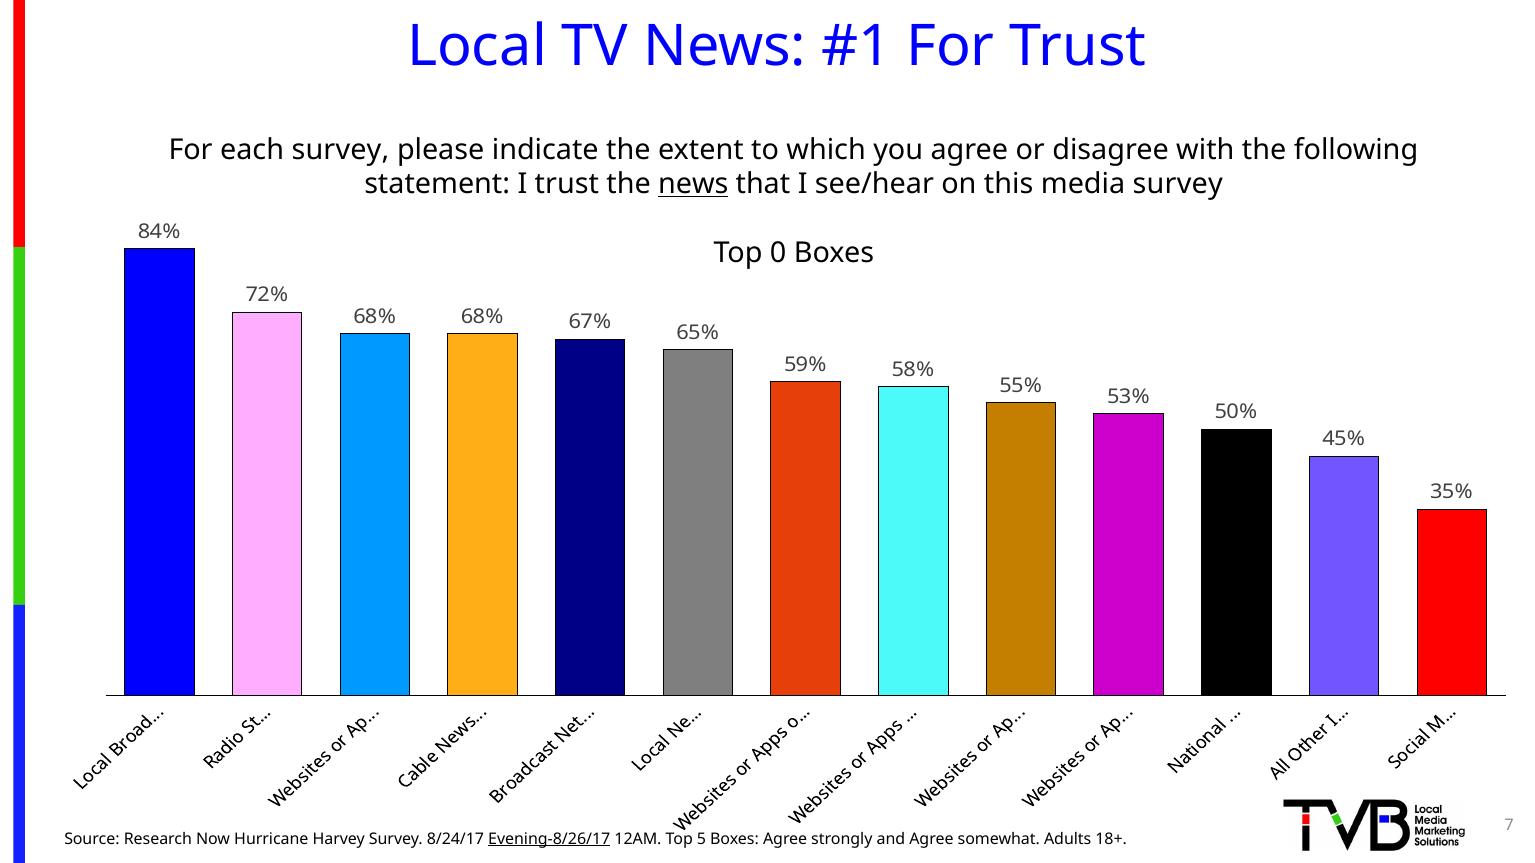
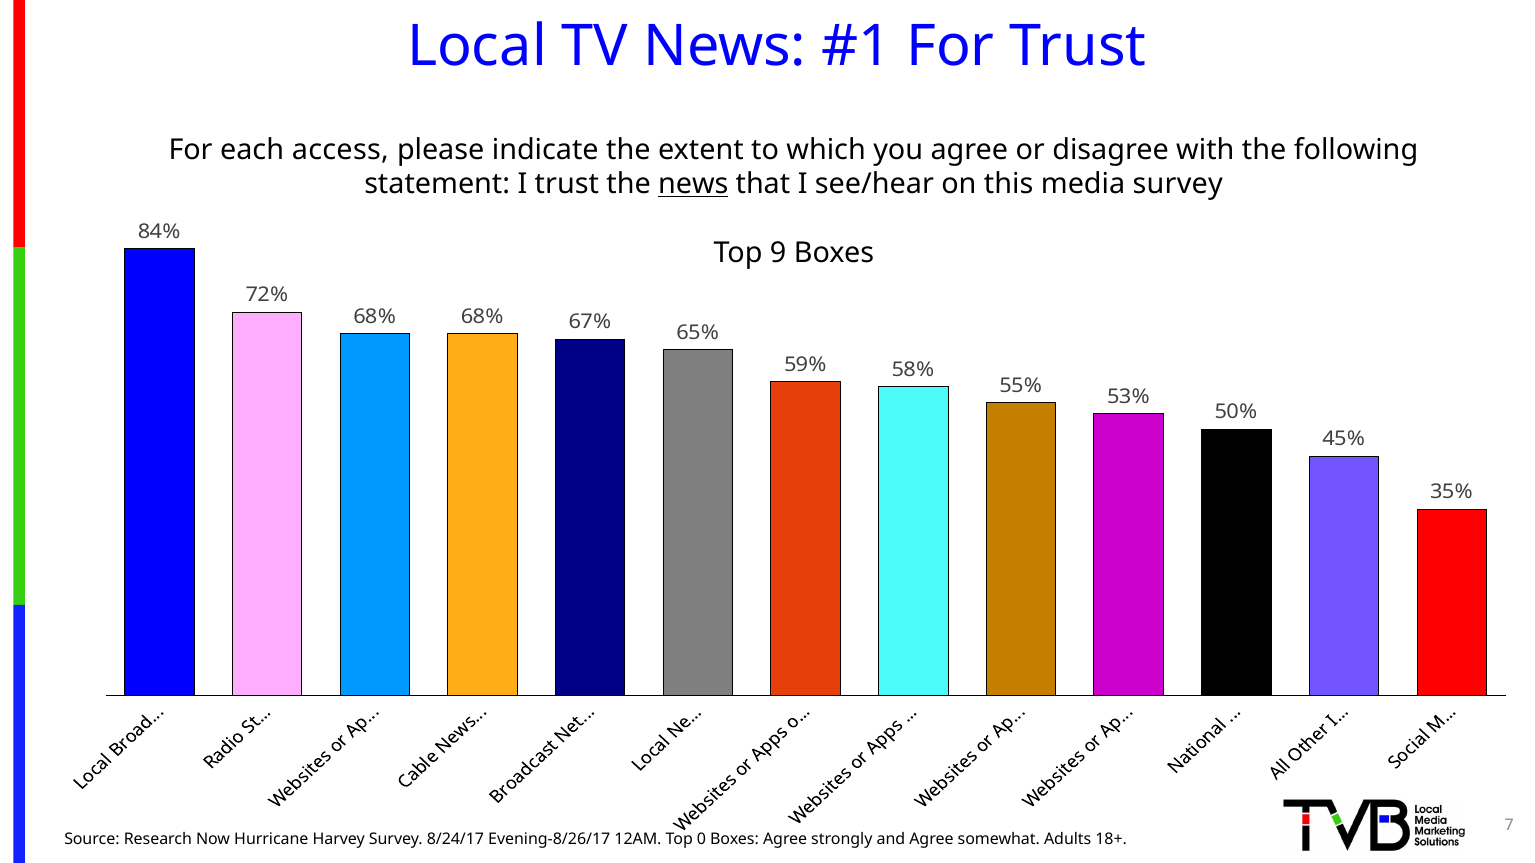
each survey: survey -> access (340, 150)
0: 0 -> 9 (778, 253)
Evening-8/26/17 underline: present -> none (549, 839)
5: 5 -> 0 (701, 839)
